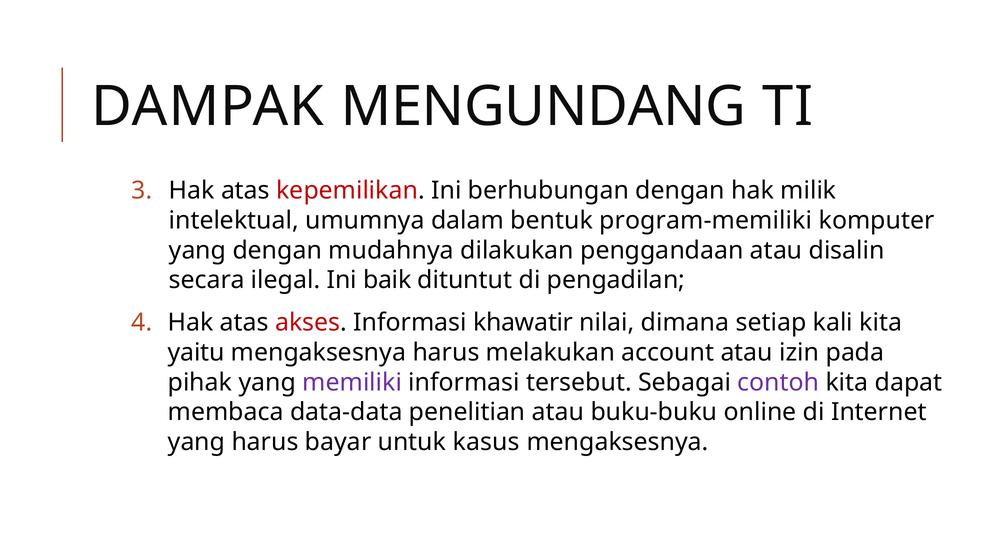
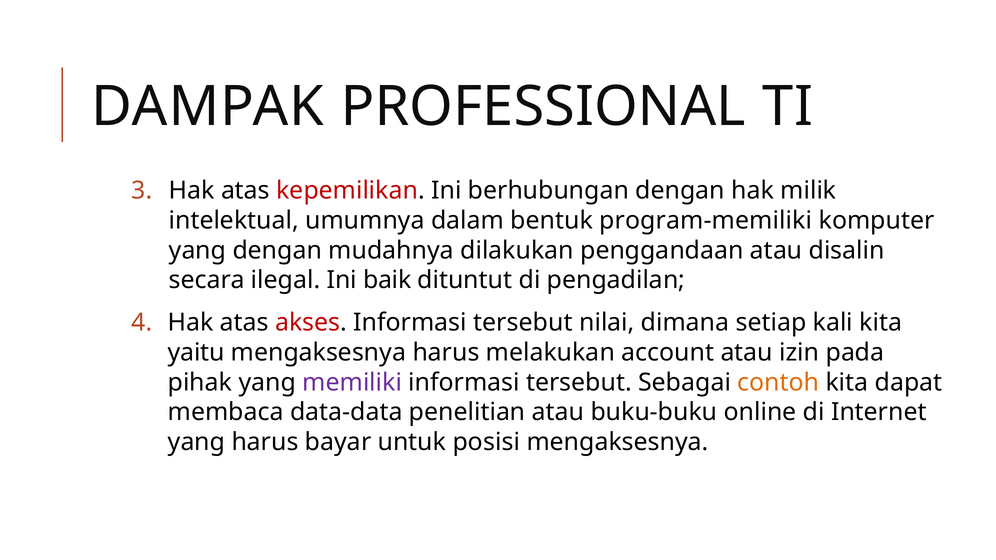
MENGUNDANG: MENGUNDANG -> PROFESSIONAL (543, 107)
akses Informasi khawatir: khawatir -> tersebut (523, 323)
contoh colour: purple -> orange (778, 382)
kasus: kasus -> posisi (486, 442)
